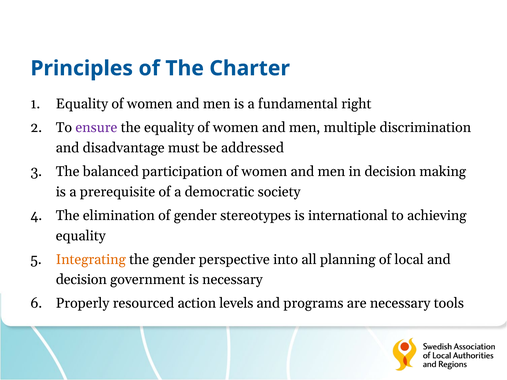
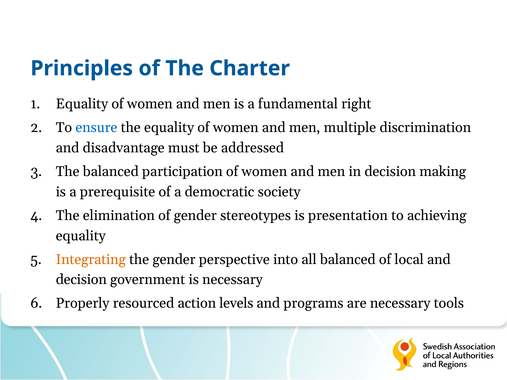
ensure colour: purple -> blue (96, 128)
international: international -> presentation (348, 216)
all planning: planning -> balanced (348, 260)
